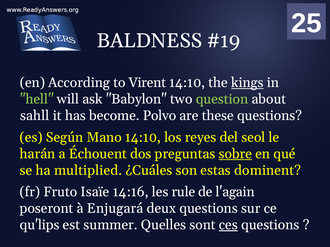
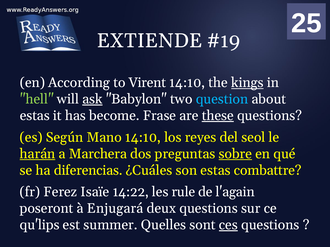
BALDNESS: BALDNESS -> EXTIENDE (150, 41)
ask underline: none -> present (92, 99)
question colour: light green -> light blue (222, 99)
sahll: sahll -> estas (35, 116)
Polvo: Polvo -> Frase (159, 116)
these underline: none -> present (218, 116)
harán underline: none -> present (38, 154)
Échouent: Échouent -> Marchera (98, 154)
multiplied: multiplied -> diferencias (88, 171)
dominent: dominent -> combattre (268, 171)
Fruto: Fruto -> Ferez (60, 192)
14:16: 14:16 -> 14:22 (131, 192)
